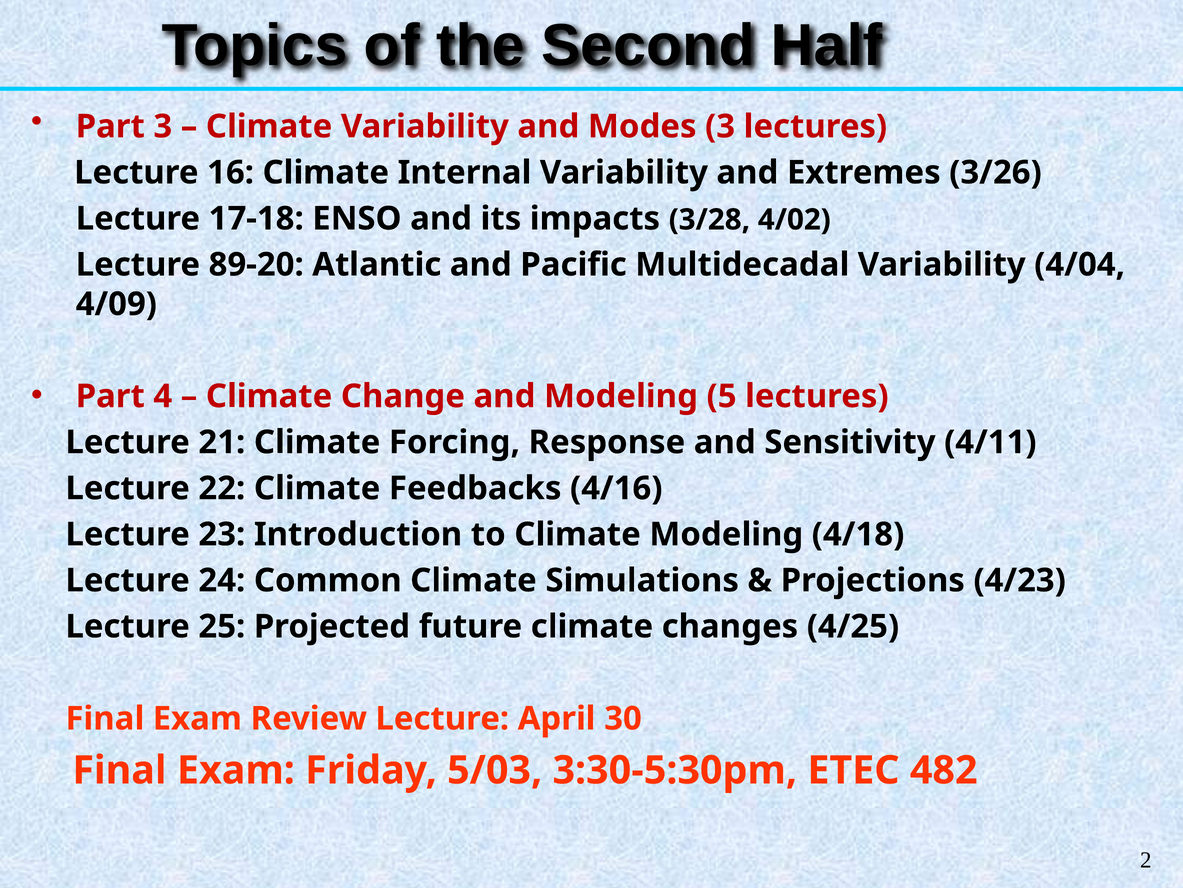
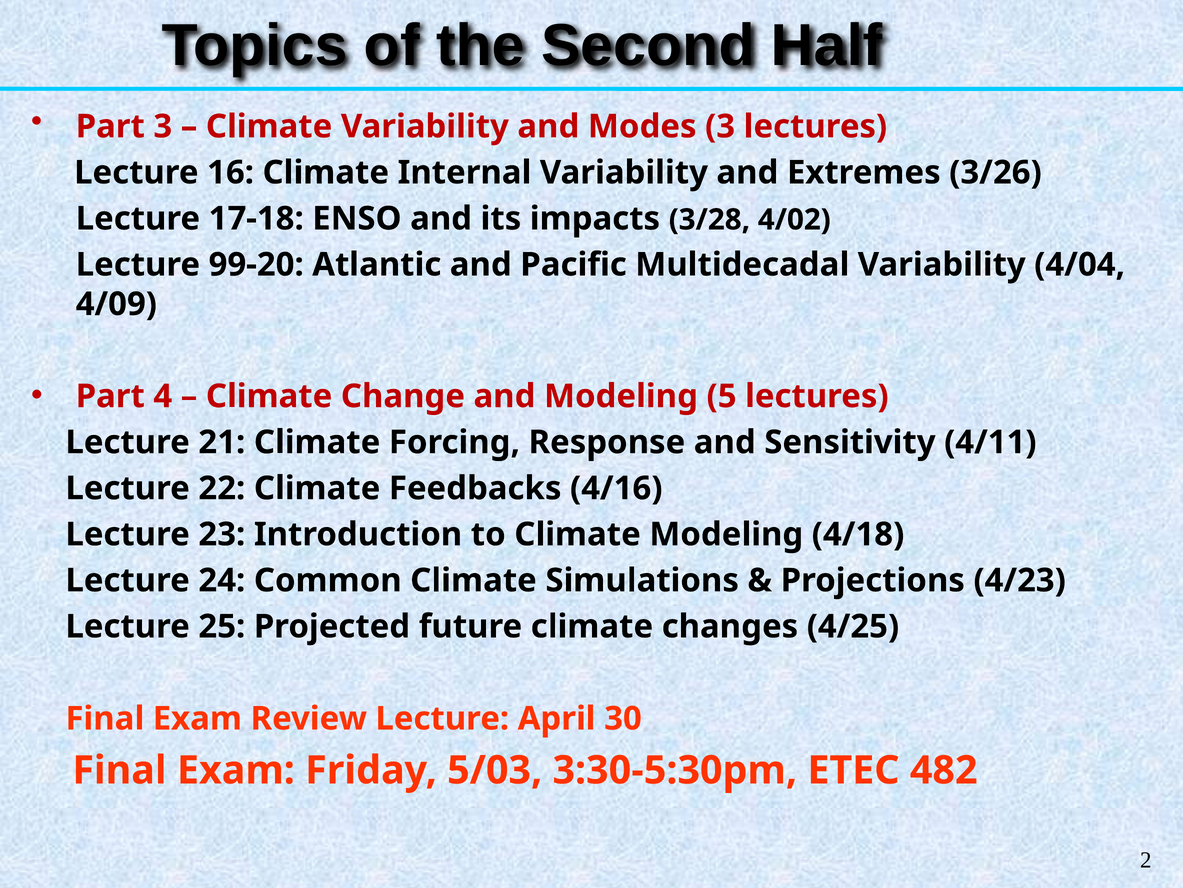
89-20: 89-20 -> 99-20 (256, 264)
